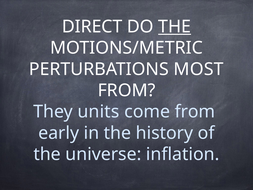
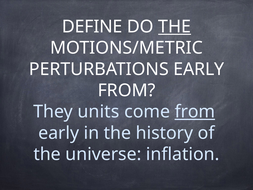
DIRECT: DIRECT -> DEFINE (92, 27)
PERTURBATIONS MOST: MOST -> EARLY (199, 69)
from underline: none -> present (195, 112)
